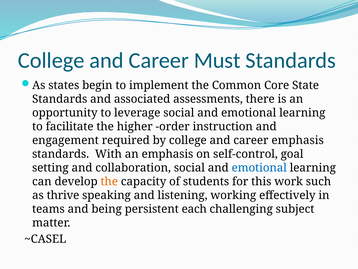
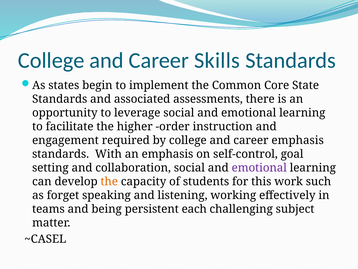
Must: Must -> Skills (217, 60)
emotional colour: blue -> purple (259, 167)
thrive: thrive -> forget (63, 195)
